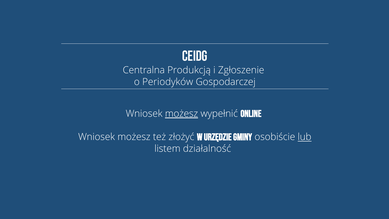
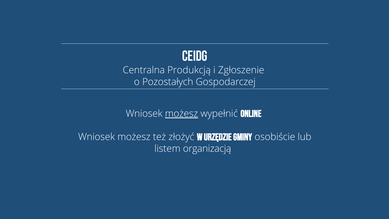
Periodyków: Periodyków -> Pozostałych (168, 82)
lub underline: present -> none (305, 137)
działalność: działalność -> organizacją (207, 149)
